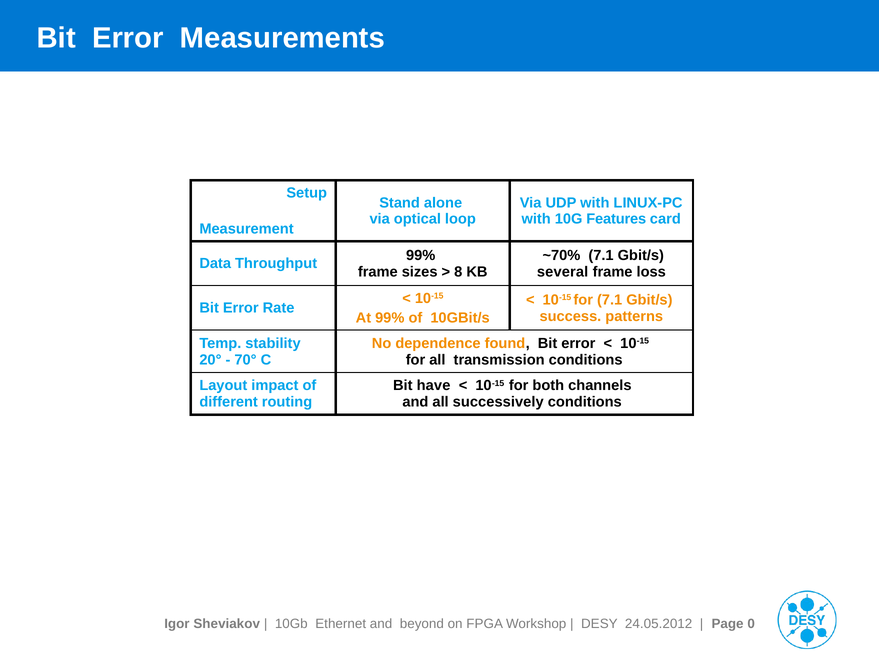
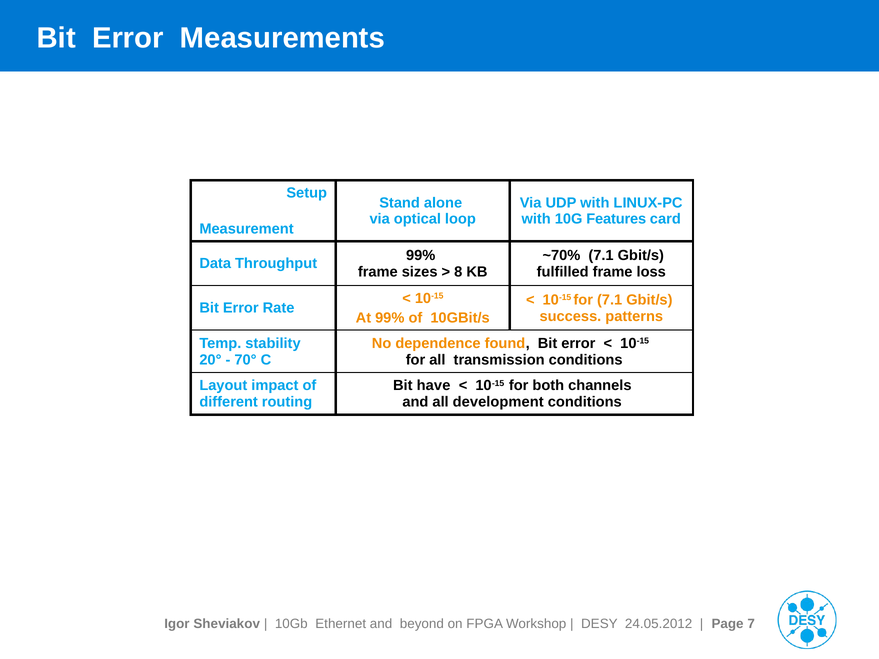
several: several -> fulfilled (563, 272)
successively: successively -> development (498, 402)
0: 0 -> 7 (751, 624)
